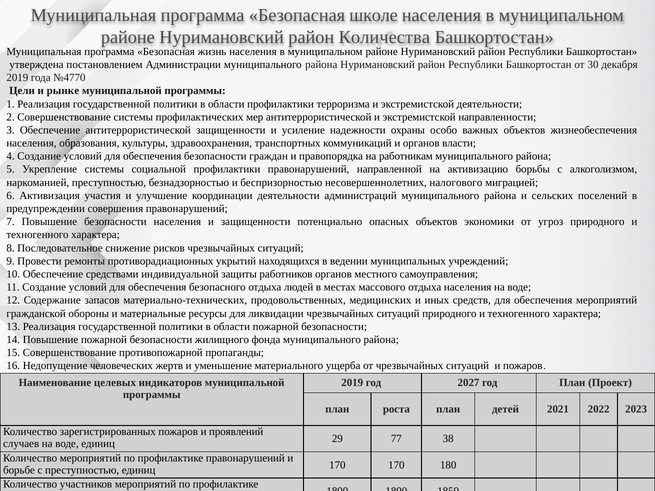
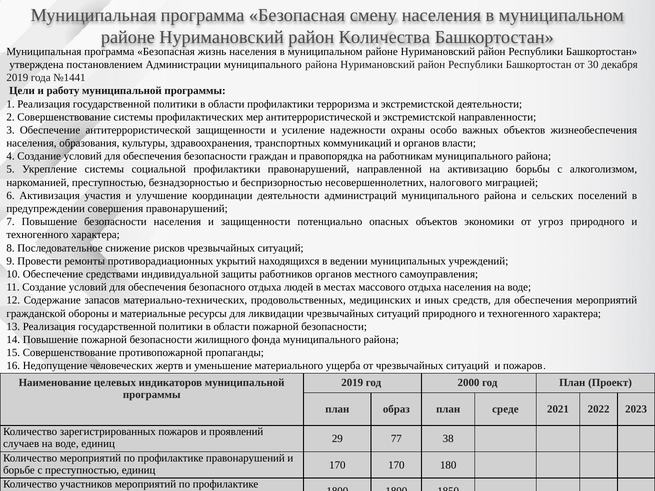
школе: школе -> смену (373, 15)
№4770: №4770 -> №1441 (69, 78)
рынке: рынке -> работу (63, 91)
2027: 2027 -> 2000 (469, 383)
роста: роста -> образ (396, 409)
детей: детей -> среде (505, 409)
